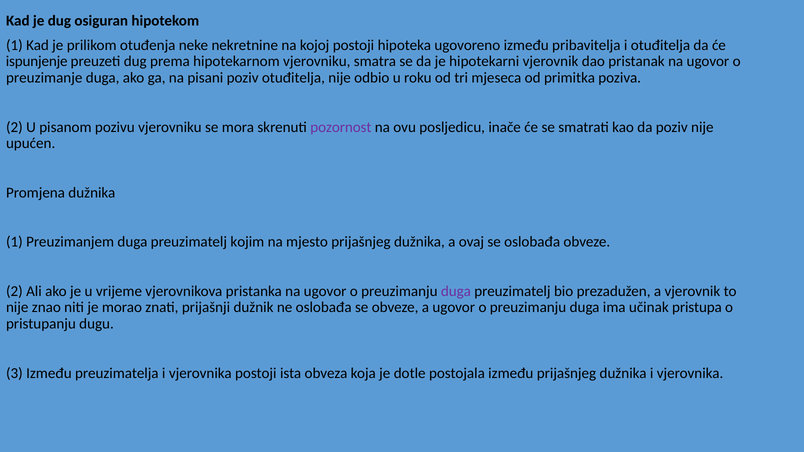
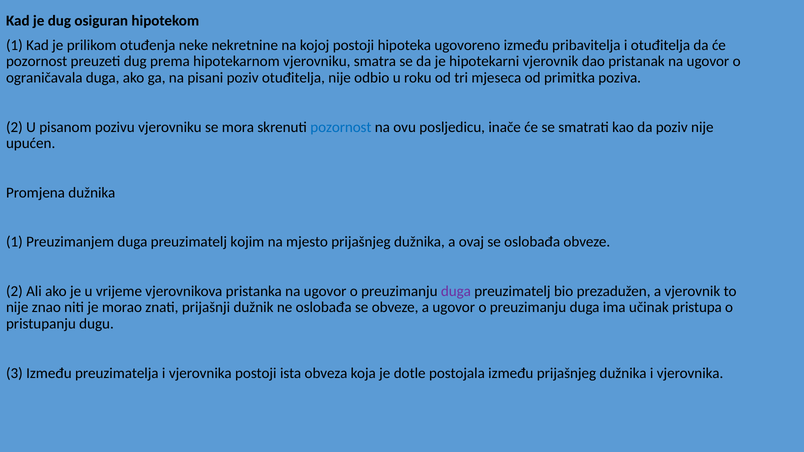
ispunjenje: ispunjenje -> pozornost (37, 61)
preuzimanje: preuzimanje -> ograničavala (44, 78)
pozornost colour: purple -> blue (341, 127)
